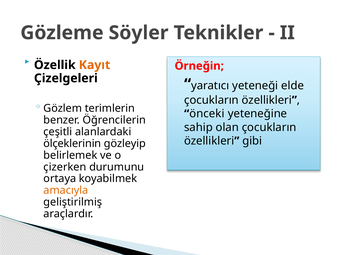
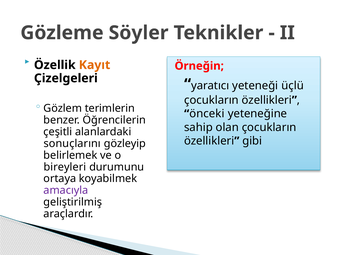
elde: elde -> üçlü (293, 86)
ölçeklerinin: ölçeklerinin -> sonuçlarını (72, 143)
çizerken: çizerken -> bireyleri (65, 167)
amacıyla colour: orange -> purple (66, 190)
